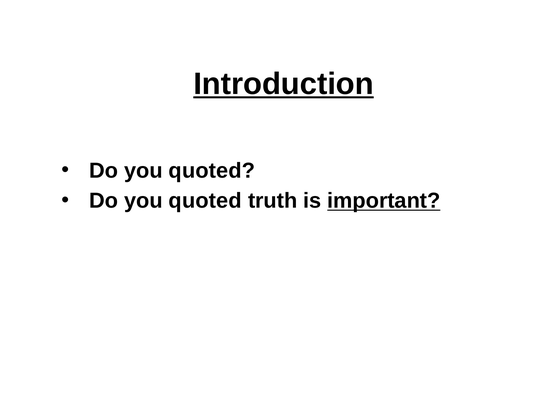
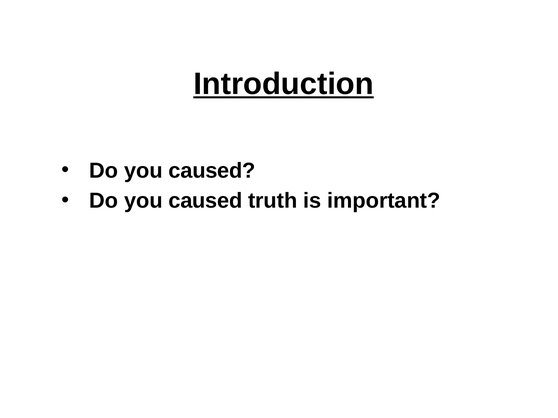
quoted: quoted -> caused (212, 171)
quoted: quoted -> caused (205, 201)
important underline: present -> none (384, 201)
